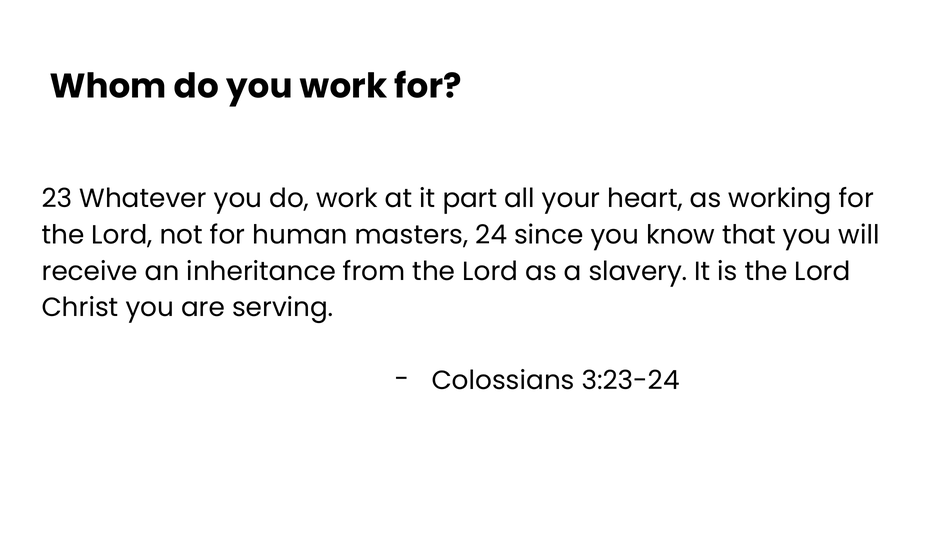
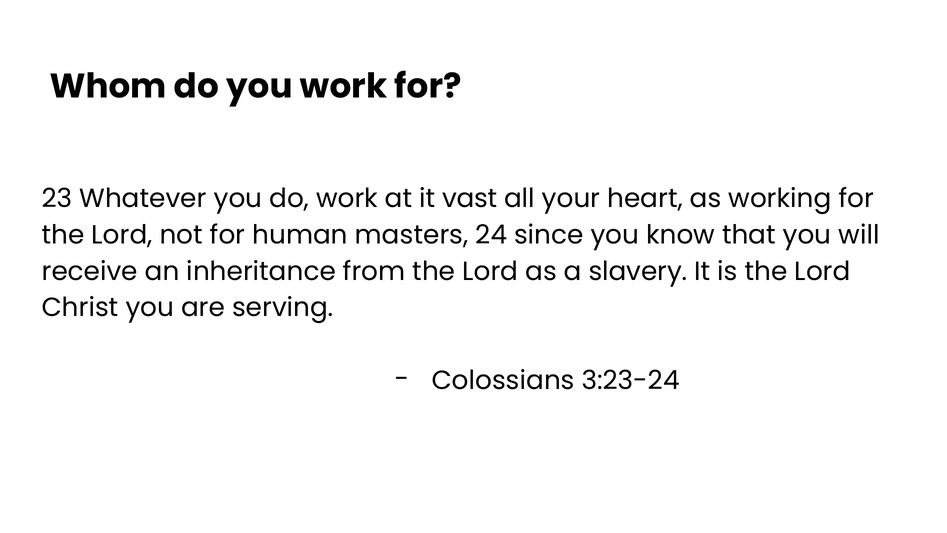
part: part -> vast (470, 199)
